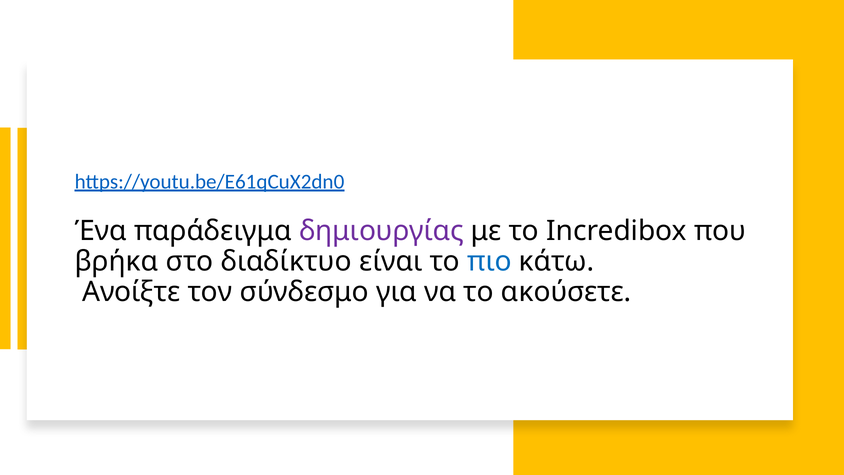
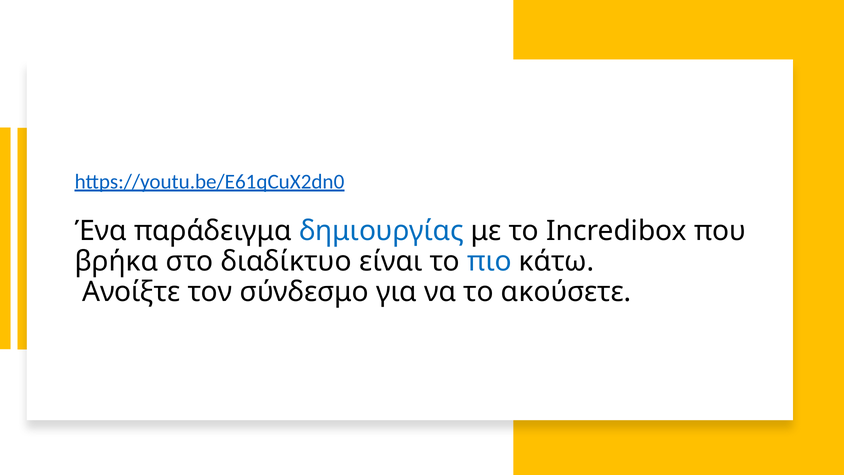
δημιουργίας colour: purple -> blue (381, 231)
